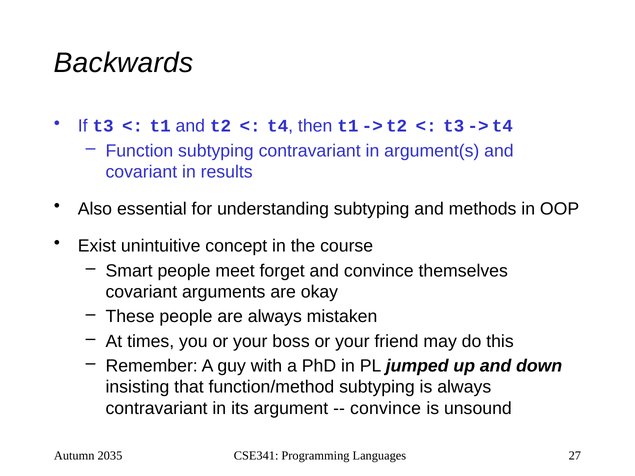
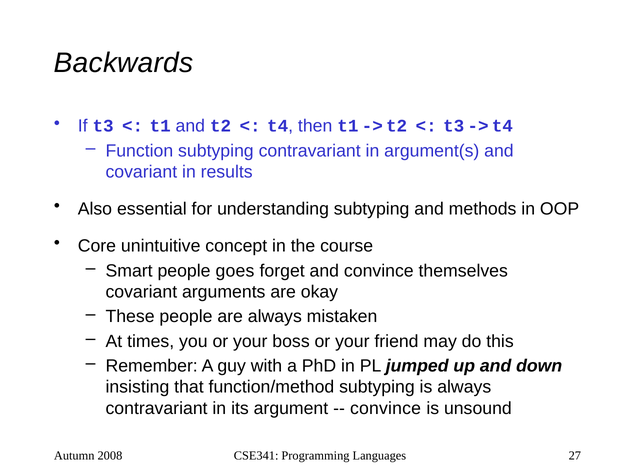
Exist: Exist -> Core (97, 246)
meet: meet -> goes (235, 271)
2035: 2035 -> 2008 (110, 456)
